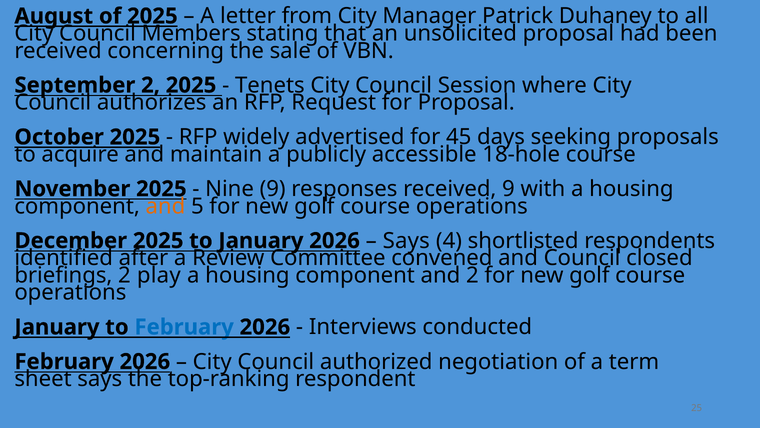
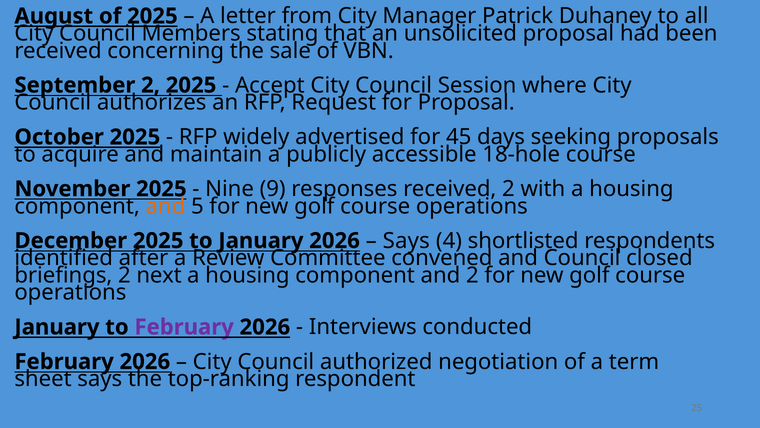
Tenets: Tenets -> Accept (270, 85)
received 9: 9 -> 2 (508, 189)
play: play -> next (159, 275)
February colour: blue -> purple (184, 327)
